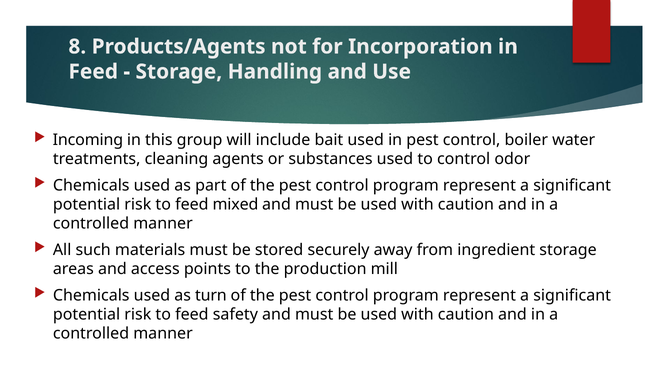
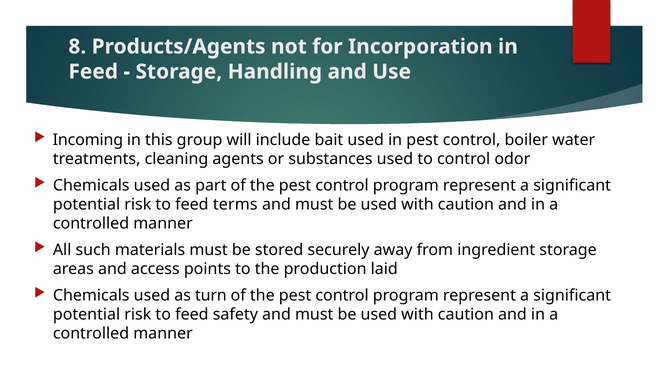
mixed: mixed -> terms (235, 205)
mill: mill -> laid (384, 269)
